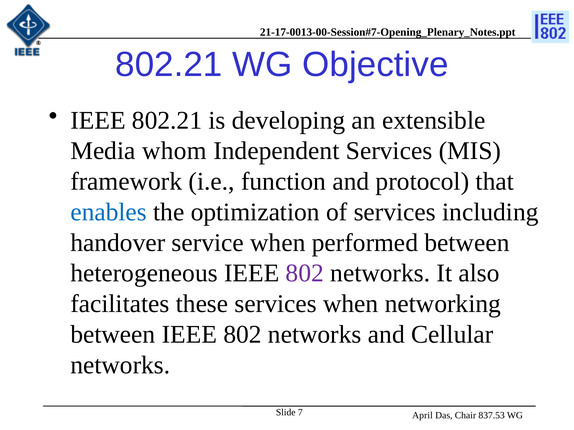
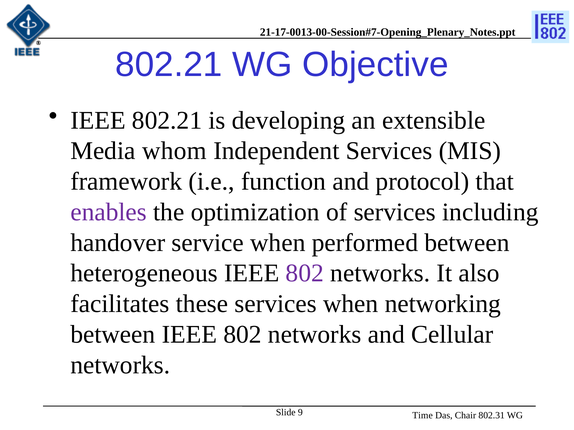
enables colour: blue -> purple (109, 212)
7: 7 -> 9 (300, 413)
April: April -> Time (423, 416)
837.53: 837.53 -> 802.31 (492, 416)
